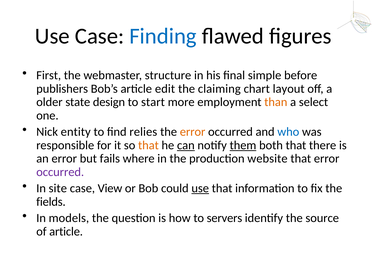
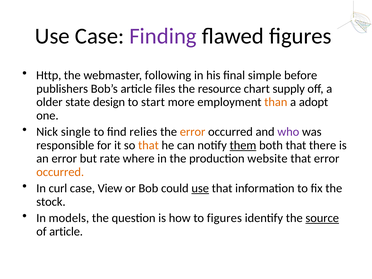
Finding colour: blue -> purple (163, 36)
First: First -> Http (49, 75)
structure: structure -> following (168, 75)
edit: edit -> files (165, 89)
claiming: claiming -> resource (219, 89)
layout: layout -> supply (289, 89)
select: select -> adopt (314, 102)
entity: entity -> single (76, 132)
who colour: blue -> purple (288, 132)
can underline: present -> none (186, 145)
fails: fails -> rate (110, 159)
occurred colour: purple -> orange (60, 172)
site: site -> curl (58, 188)
fields: fields -> stock (51, 202)
to servers: servers -> figures (224, 218)
source underline: none -> present (322, 218)
